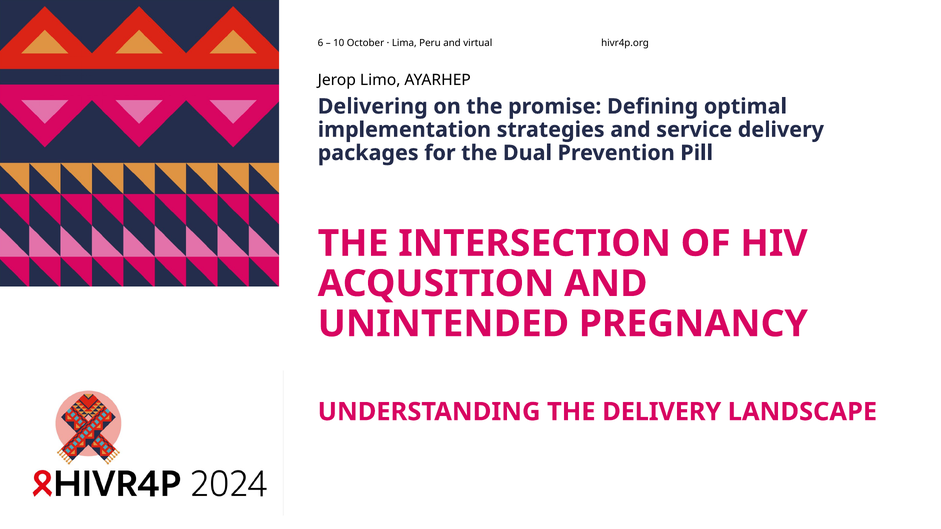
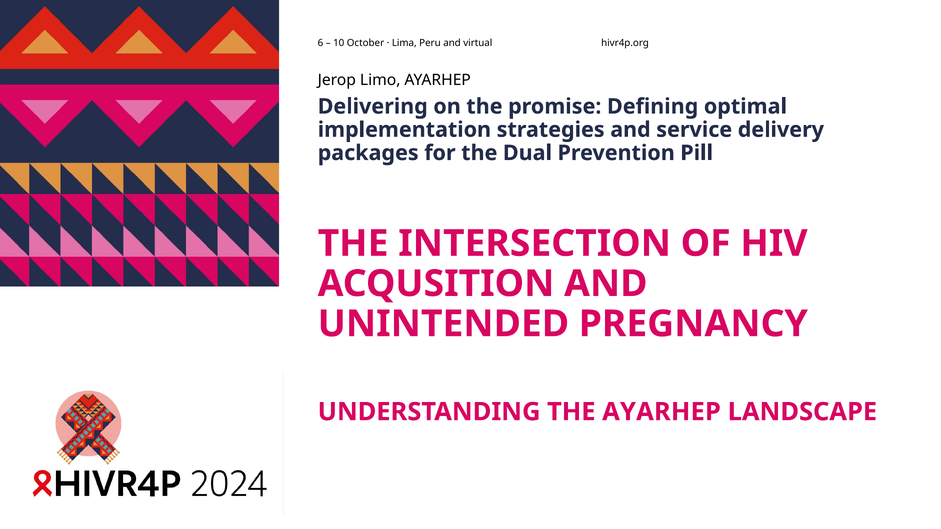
THE DELIVERY: DELIVERY -> AYARHEP (662, 412)
